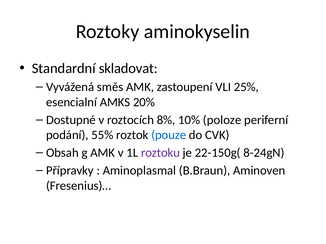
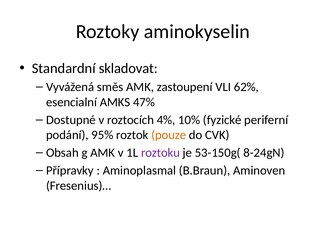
25%: 25% -> 62% (246, 87)
20%: 20% -> 47% (144, 102)
8%: 8% -> 4% (166, 120)
poloze: poloze -> fyzické (222, 120)
55%: 55% -> 95% (102, 135)
pouze colour: blue -> orange (169, 135)
22-150g(: 22-150g( -> 53-150g( (218, 153)
